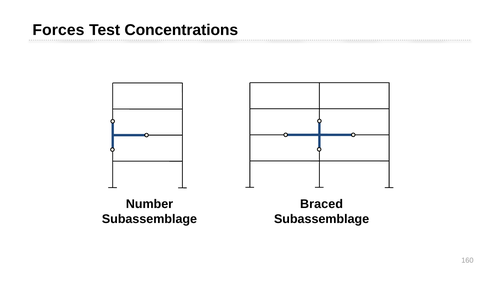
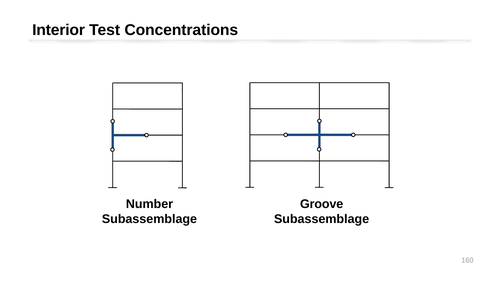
Forces: Forces -> Interior (59, 30)
Braced: Braced -> Groove (322, 204)
